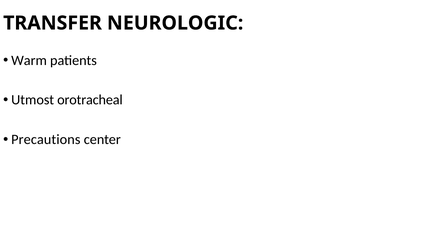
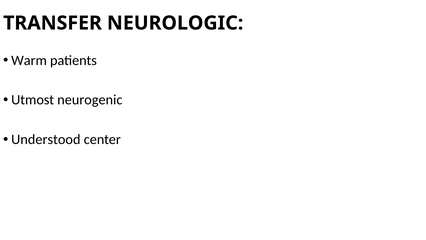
orotracheal: orotracheal -> neurogenic (90, 100)
Precautions: Precautions -> Understood (46, 139)
